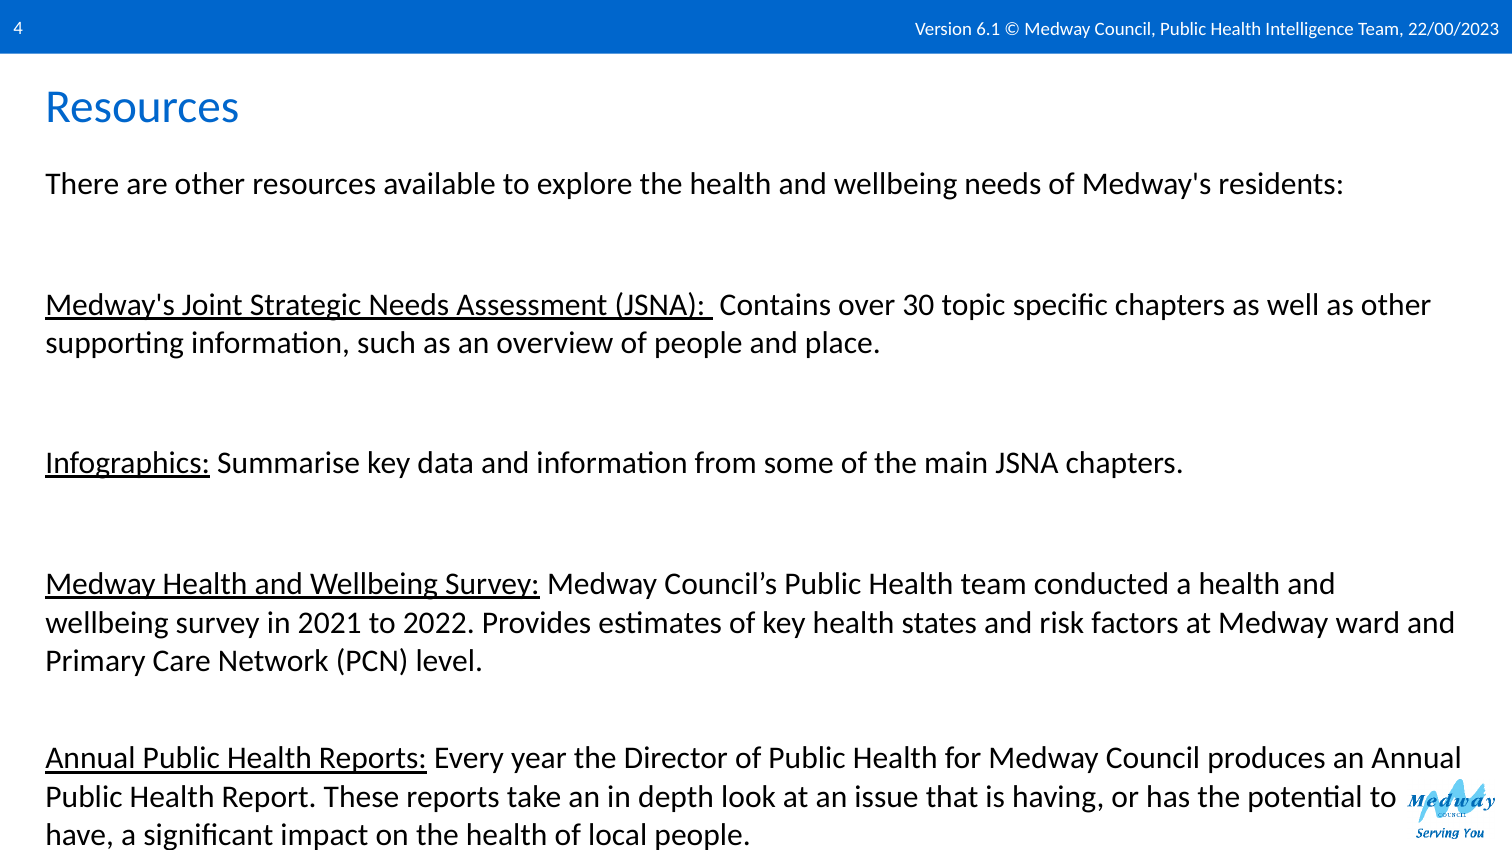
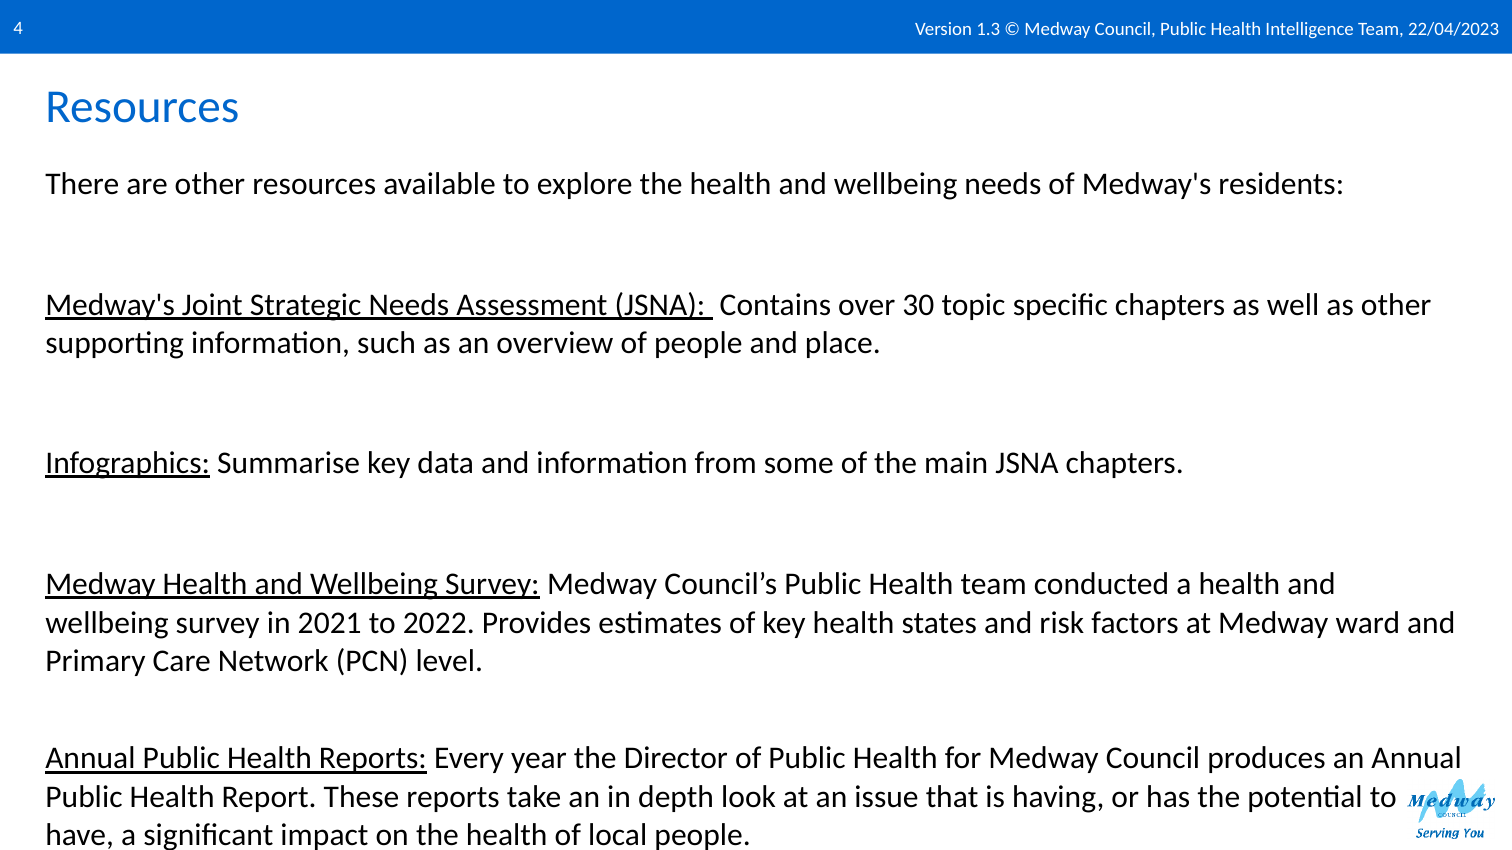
6.1: 6.1 -> 1.3 (988, 29)
22/00/2023: 22/00/2023 -> 22/04/2023 (1454, 29)
